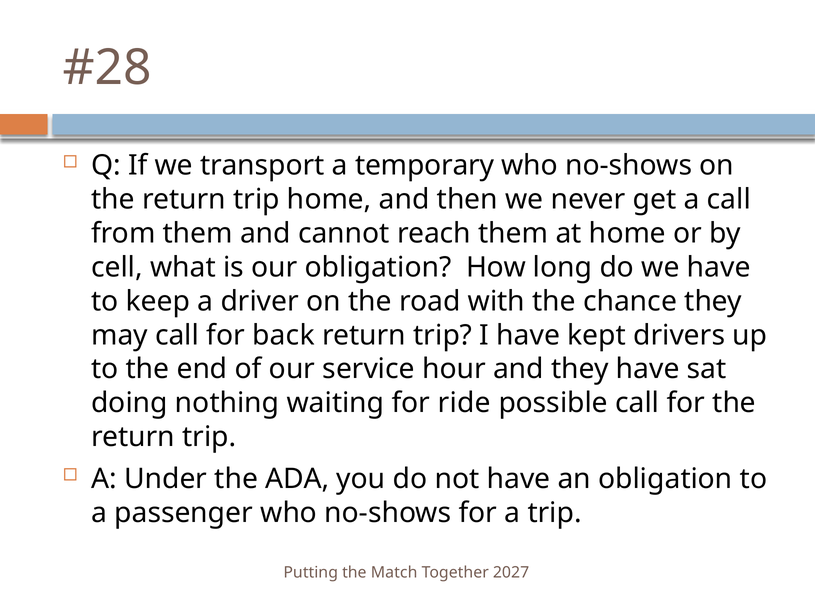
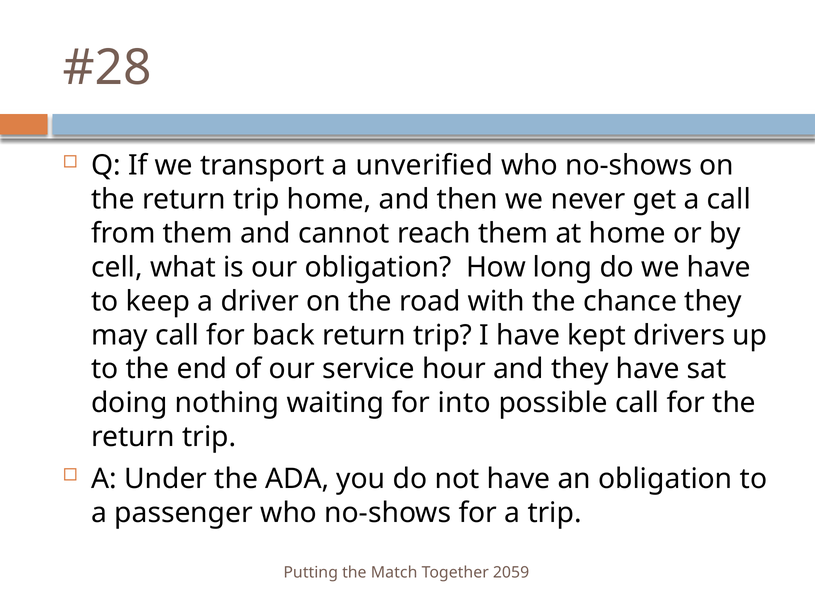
temporary: temporary -> unverified (424, 166)
ride: ride -> into (464, 403)
2027: 2027 -> 2059 (511, 573)
